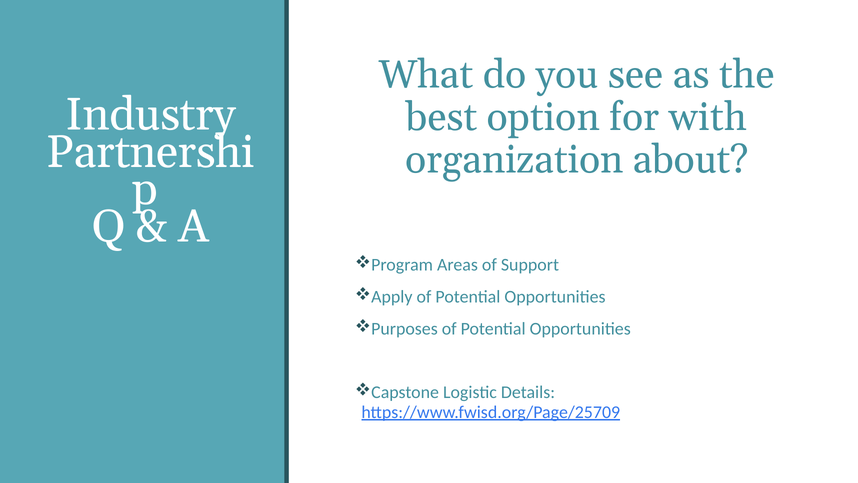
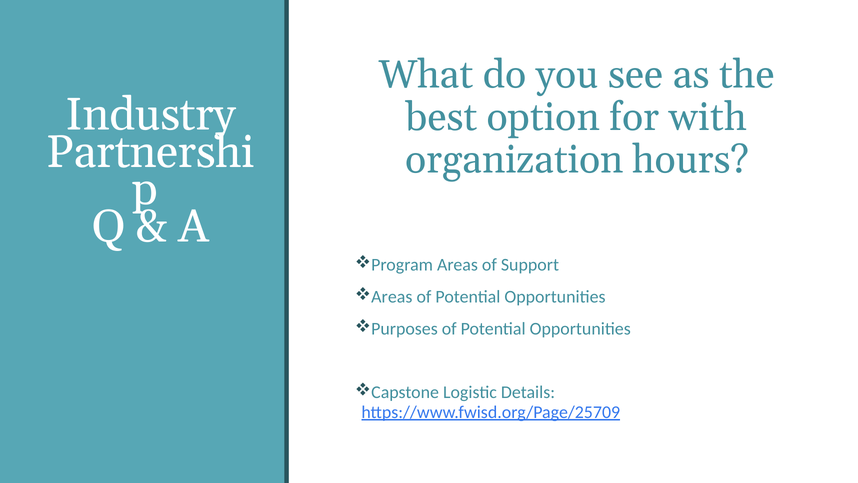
about: about -> hours (691, 160)
Apply: Apply -> Areas (392, 297)
